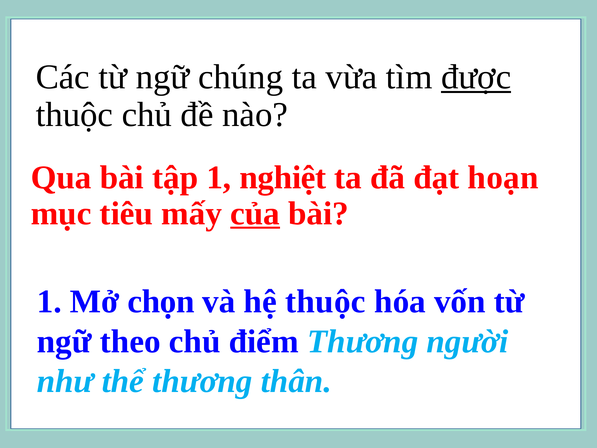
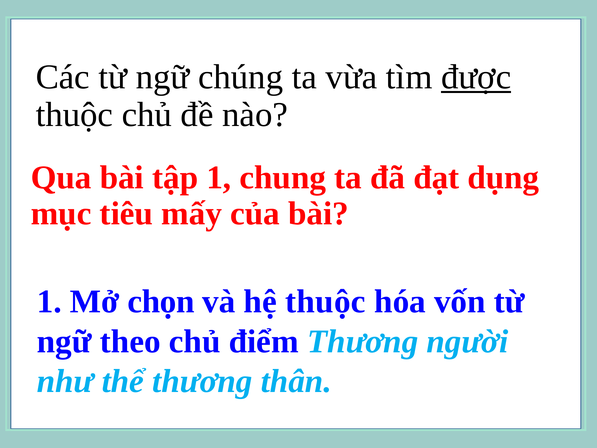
nghiệt: nghiệt -> chung (283, 178)
hoạn: hoạn -> dụng (503, 178)
của underline: present -> none (255, 213)
